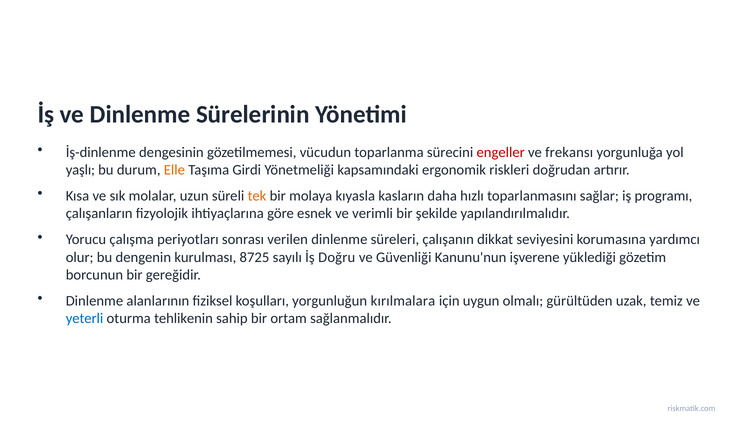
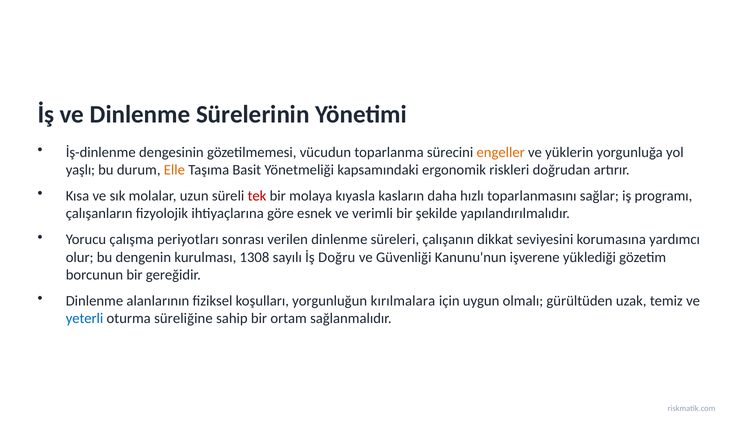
engeller colour: red -> orange (501, 152)
frekansı: frekansı -> yüklerin (569, 152)
Girdi: Girdi -> Basit (247, 170)
tek colour: orange -> red (257, 196)
8725: 8725 -> 1308 (254, 257)
tehlikenin: tehlikenin -> süreliğine (183, 318)
